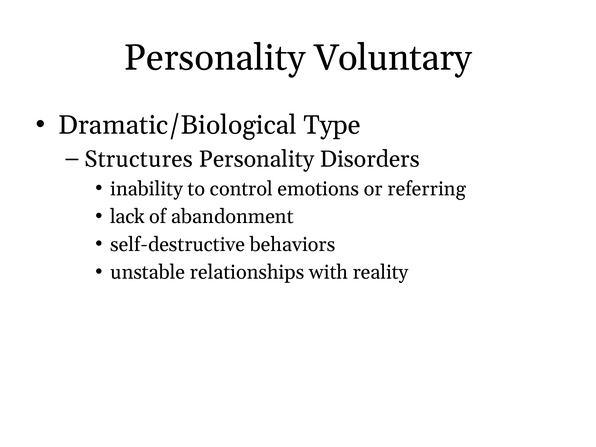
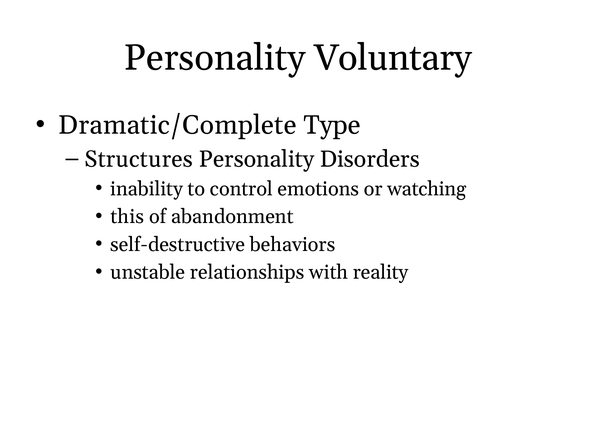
Dramatic/Biological: Dramatic/Biological -> Dramatic/Complete (177, 125)
referring: referring -> watching (427, 189)
lack: lack -> this (127, 217)
